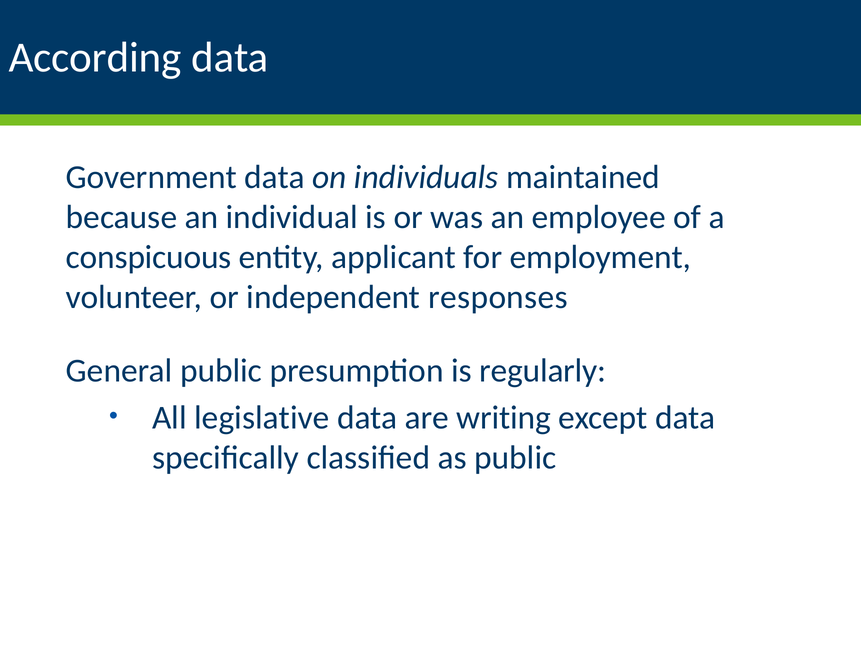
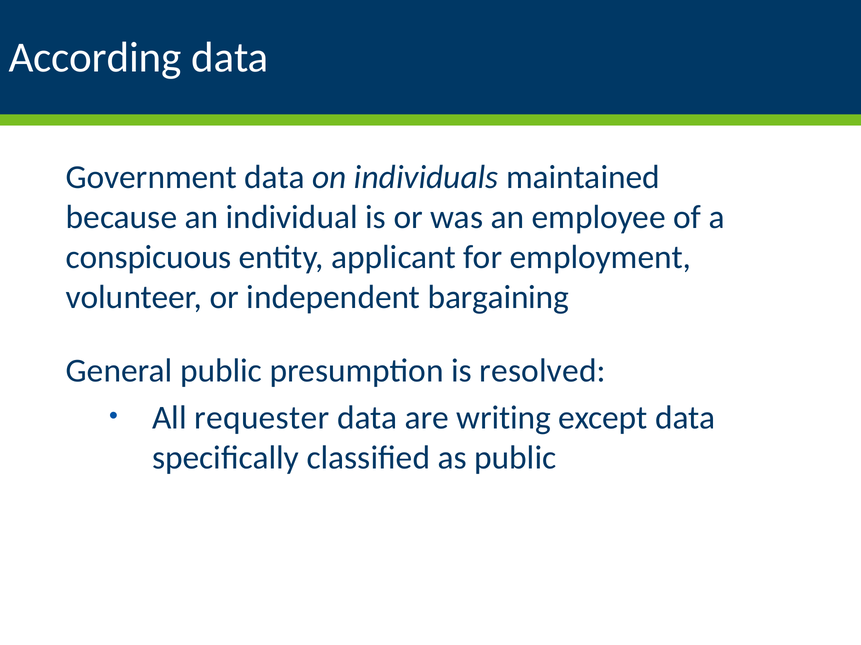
responses: responses -> bargaining (498, 298)
regularly: regularly -> resolved (543, 371)
legislative: legislative -> requester (262, 418)
